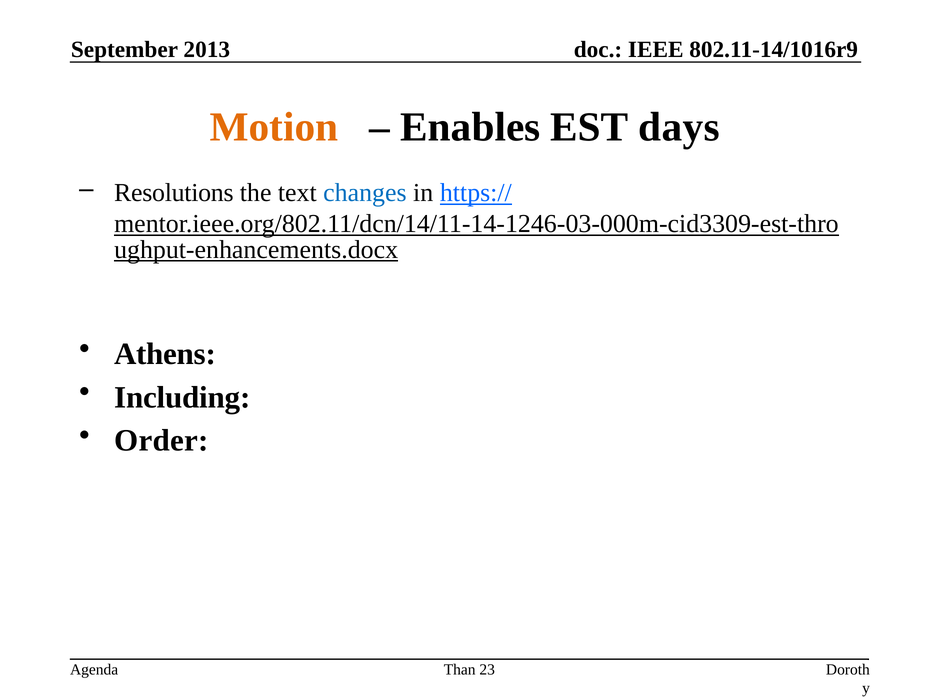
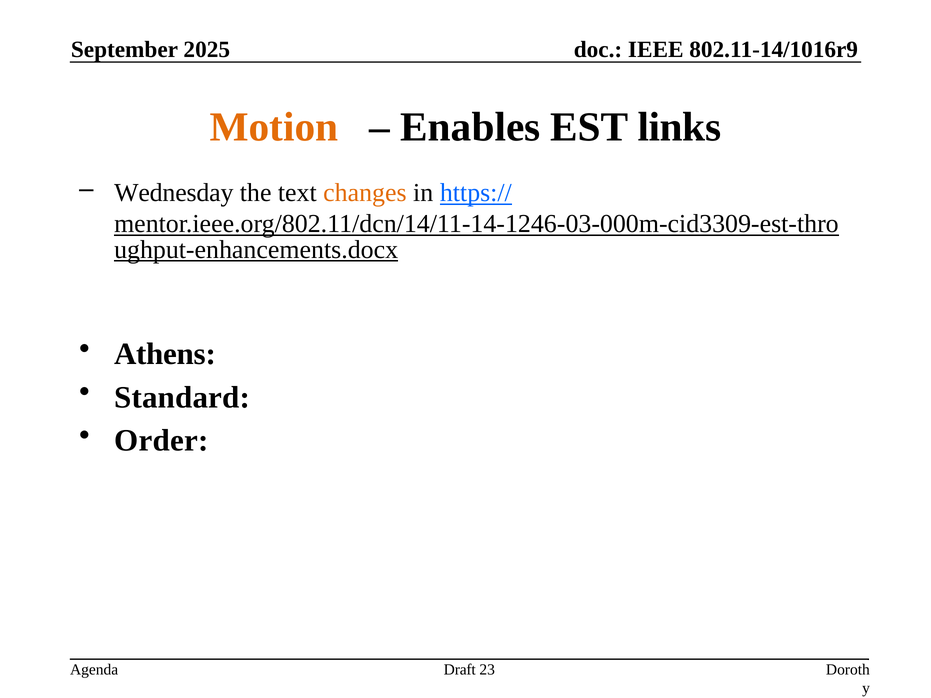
2013: 2013 -> 2025 (207, 50)
days: days -> links (679, 127)
Resolutions: Resolutions -> Wednesday (174, 193)
changes colour: blue -> orange (365, 193)
Including: Including -> Standard (182, 397)
Than: Than -> Draft (460, 670)
